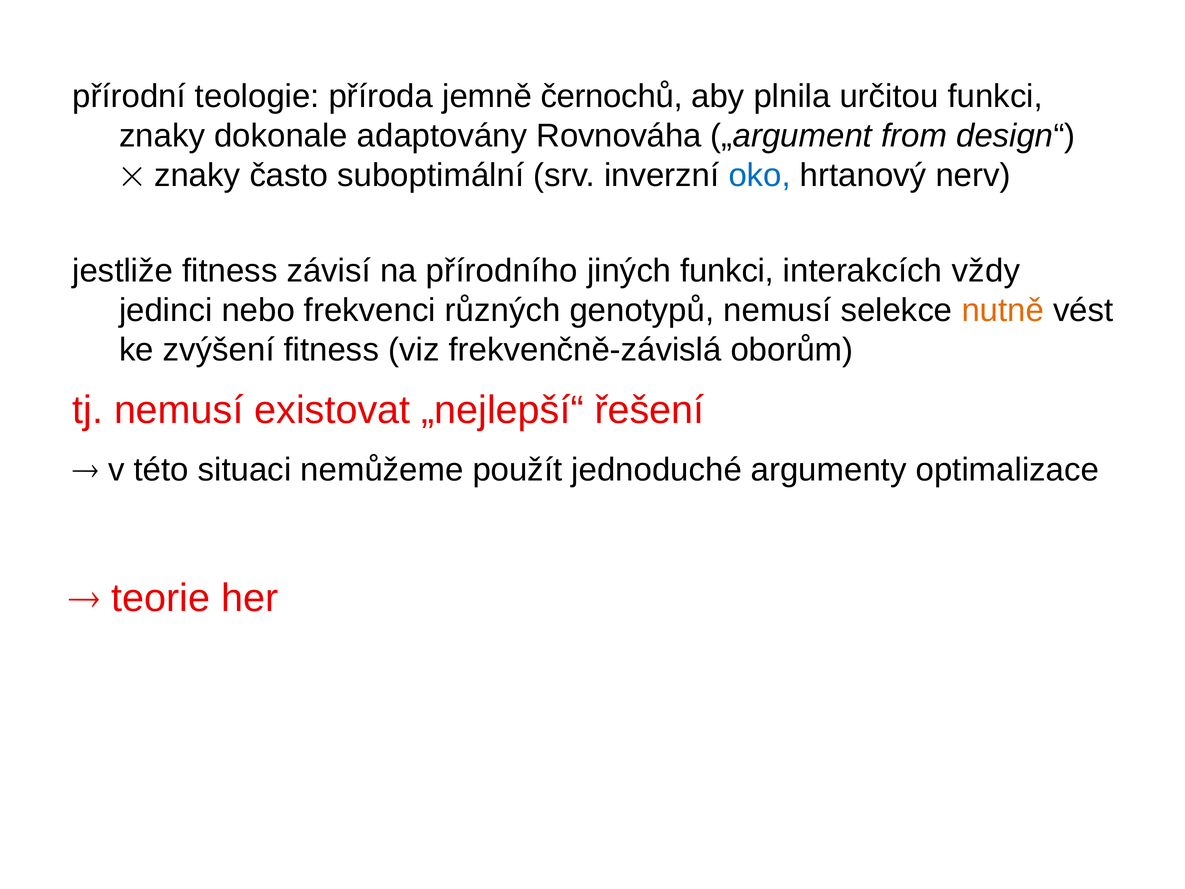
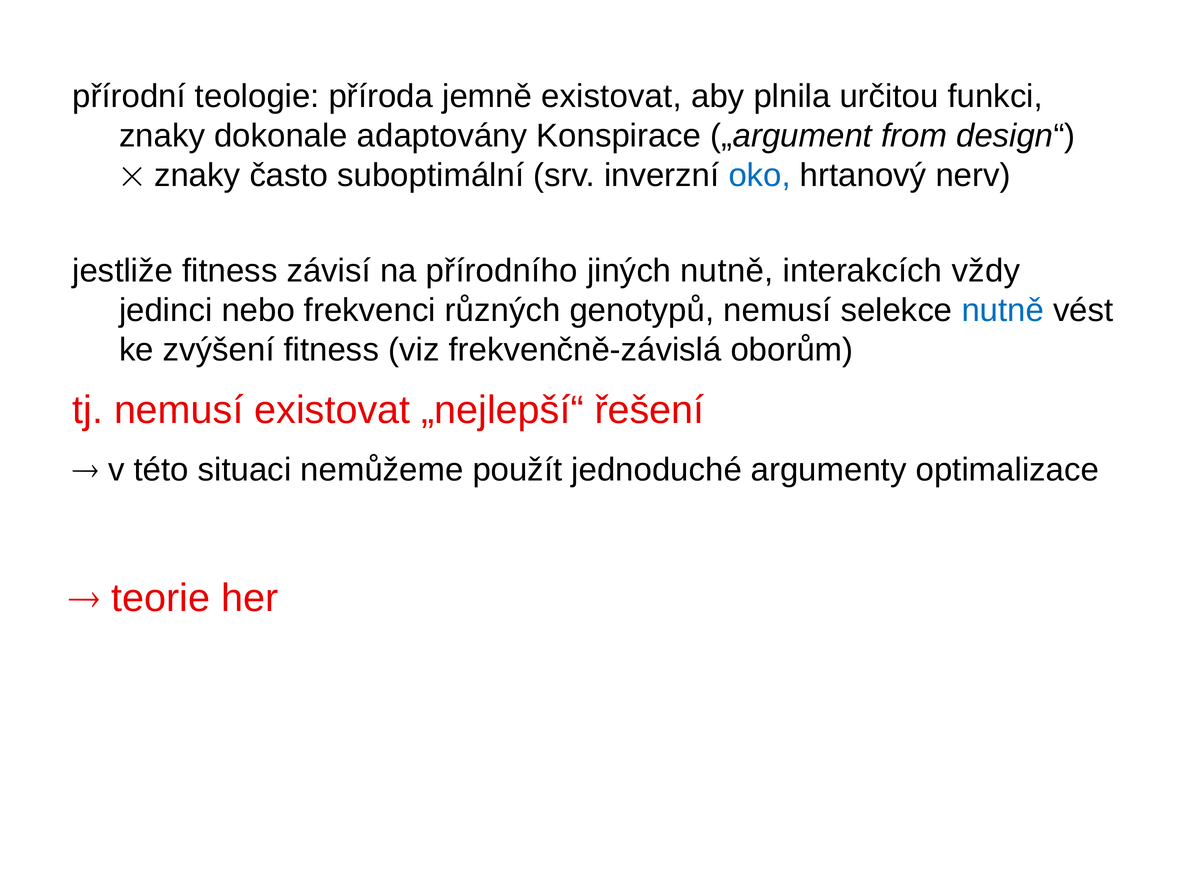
jemně černochů: černochů -> existovat (611, 96)
Rovnováha: Rovnováha -> Konspirace (619, 136)
jiných funkci: funkci -> nutně (727, 271)
nutně colour: orange -> blue (1003, 310)
